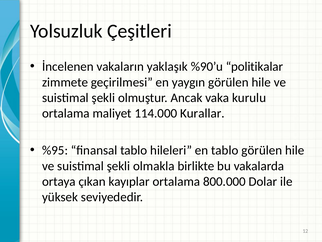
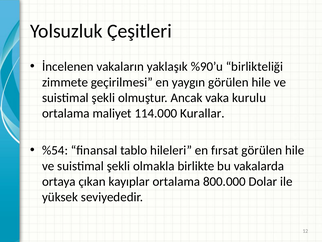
politikalar: politikalar -> birlikteliği (254, 67)
%95: %95 -> %54 (55, 150)
en tablo: tablo -> fırsat (225, 150)
